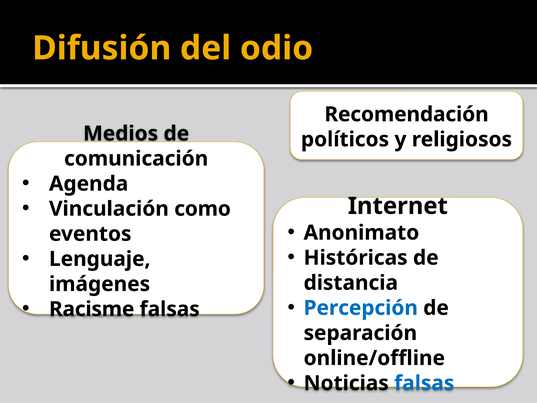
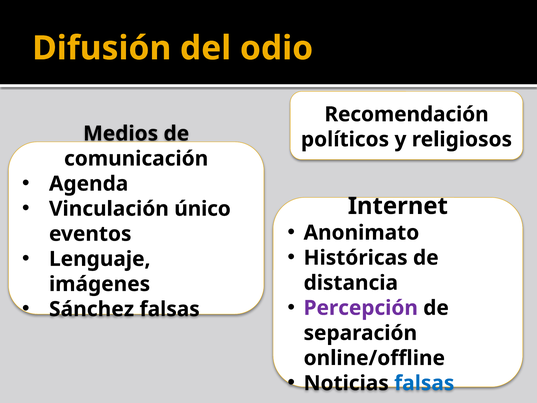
como: como -> único (203, 209)
Percepción colour: blue -> purple (361, 308)
Racisme: Racisme -> Sánchez (92, 309)
